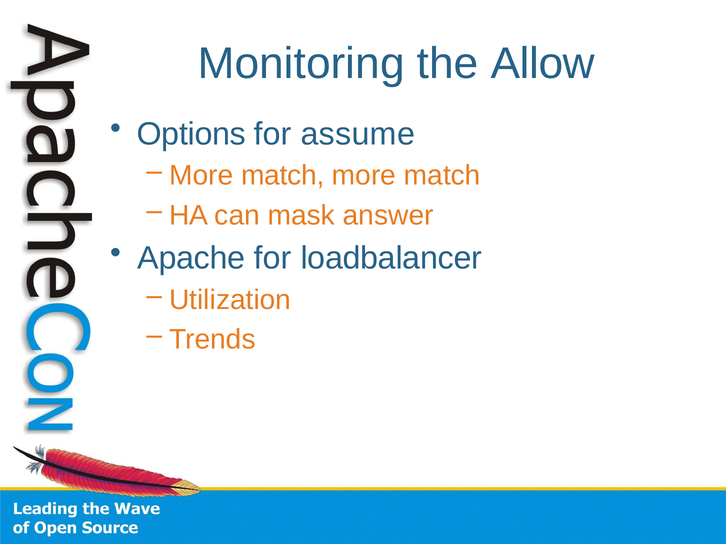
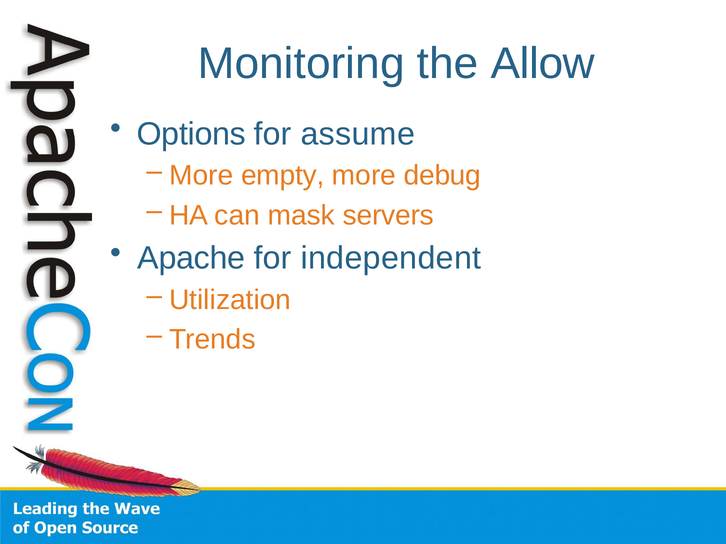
match: match -> empty (283, 176)
match: match -> debug (442, 176)
answer: answer -> servers (388, 215)
loadbalancer: loadbalancer -> independent (391, 258)
